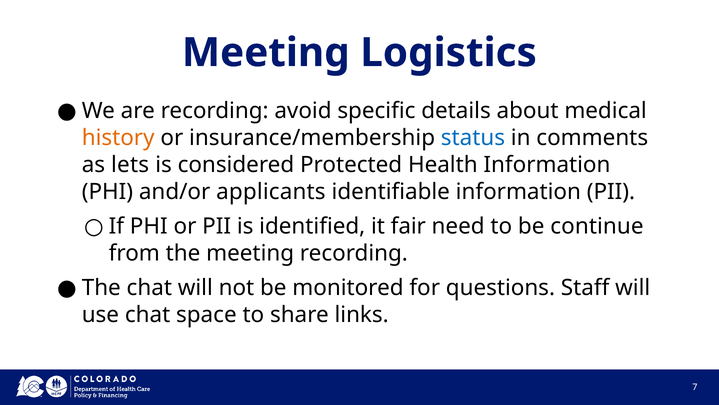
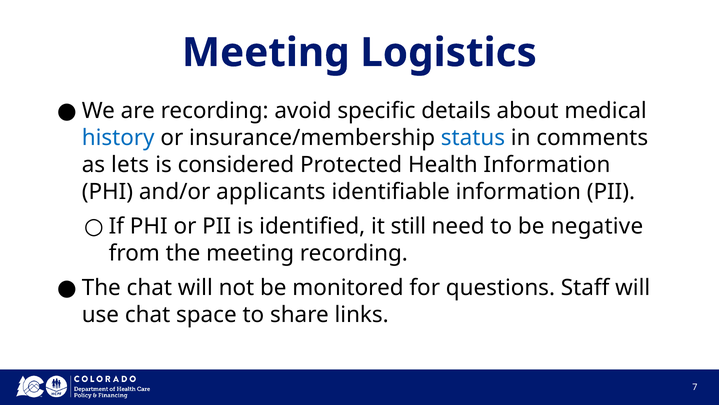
history colour: orange -> blue (118, 138)
fair: fair -> still (408, 226)
continue: continue -> negative (597, 226)
